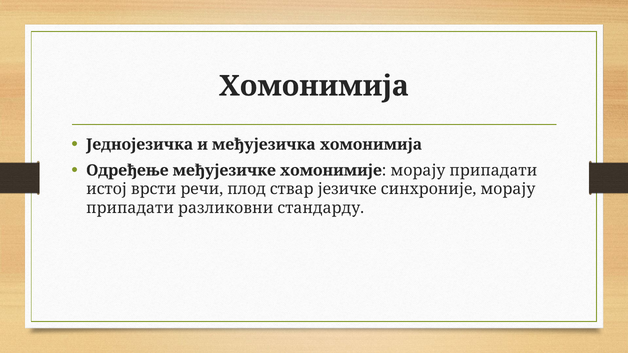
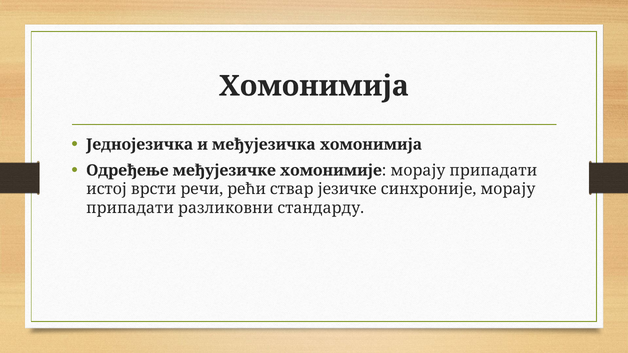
плод: плод -> рећи (247, 189)
